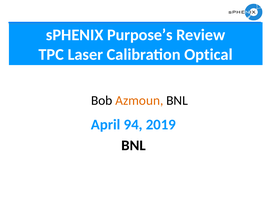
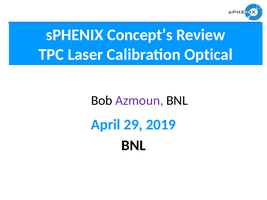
Purpose’s: Purpose’s -> Concept’s (140, 35)
Azmoun colour: orange -> purple (139, 101)
94: 94 -> 29 (133, 125)
